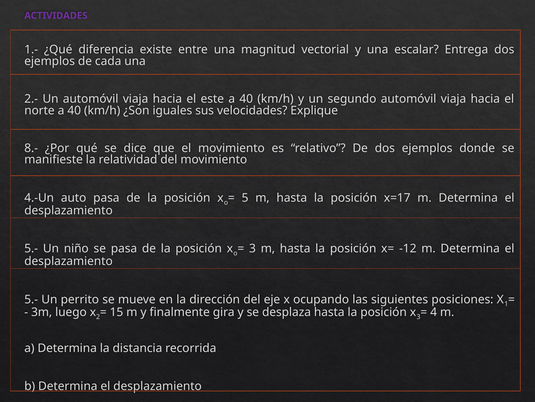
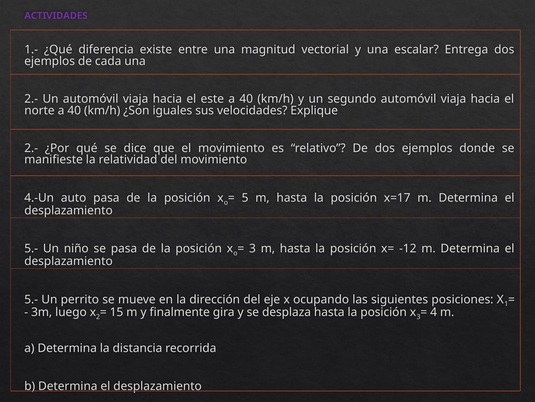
8.-: 8.- -> 2.- (31, 148)
